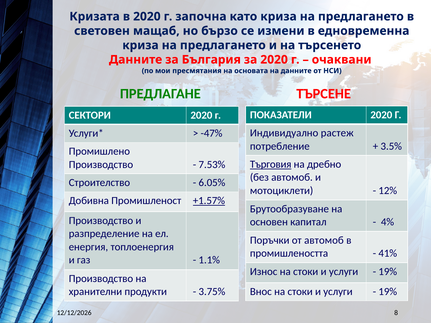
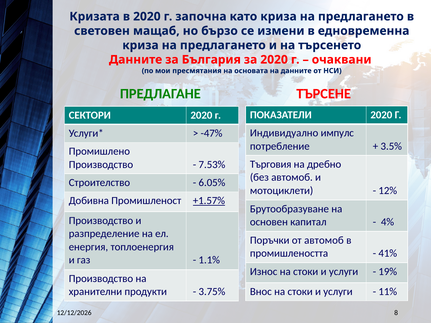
растеж: растеж -> импулс (337, 133)
Търговия underline: present -> none (271, 164)
19%: 19% -> 11% (388, 292)
